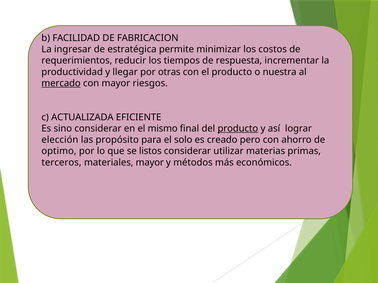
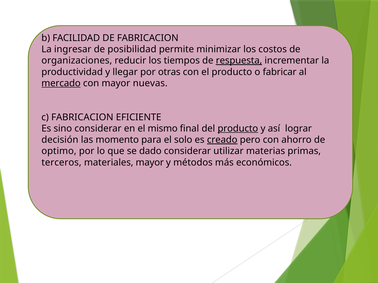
estratégica: estratégica -> posibilidad (132, 49)
requerimientos: requerimientos -> organizaciones (77, 61)
respuesta underline: none -> present (239, 61)
nuestra: nuestra -> fabricar (280, 72)
riesgos: riesgos -> nuevas (150, 83)
c ACTUALIZADA: ACTUALIZADA -> FABRICACION (82, 117)
elección: elección -> decisión (60, 140)
propósito: propósito -> momento (117, 140)
creado underline: none -> present (222, 140)
listos: listos -> dado (150, 151)
